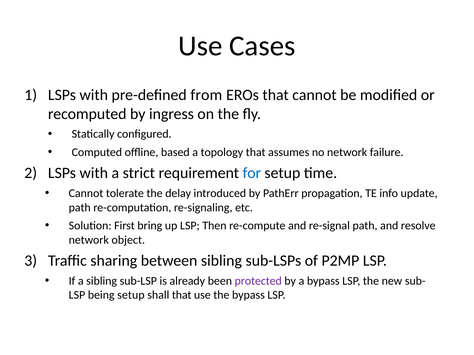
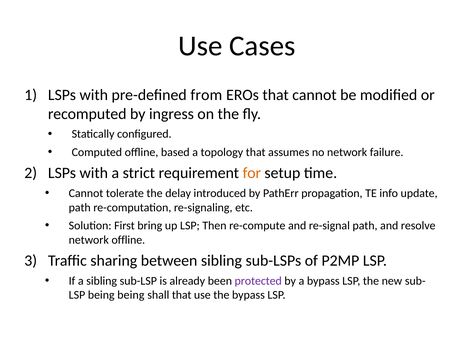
for colour: blue -> orange (252, 173)
network object: object -> offline (128, 240)
being setup: setup -> being (131, 295)
